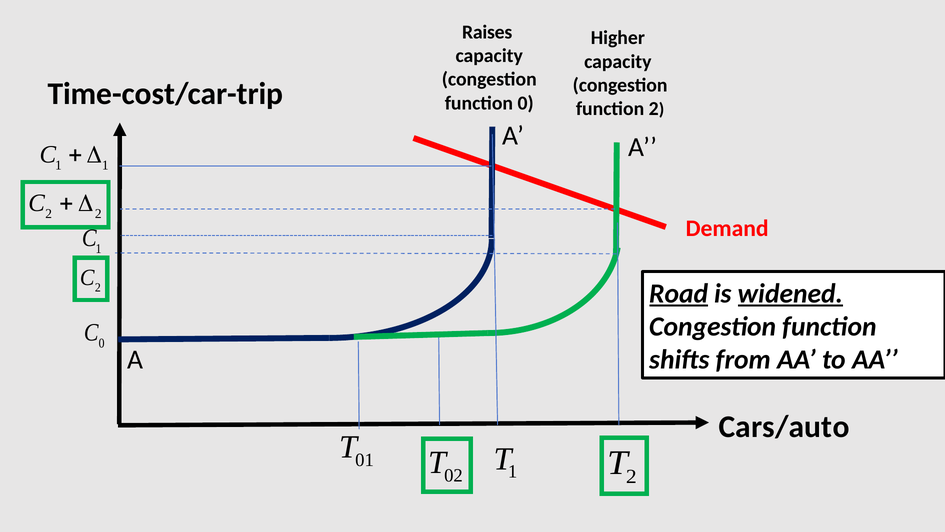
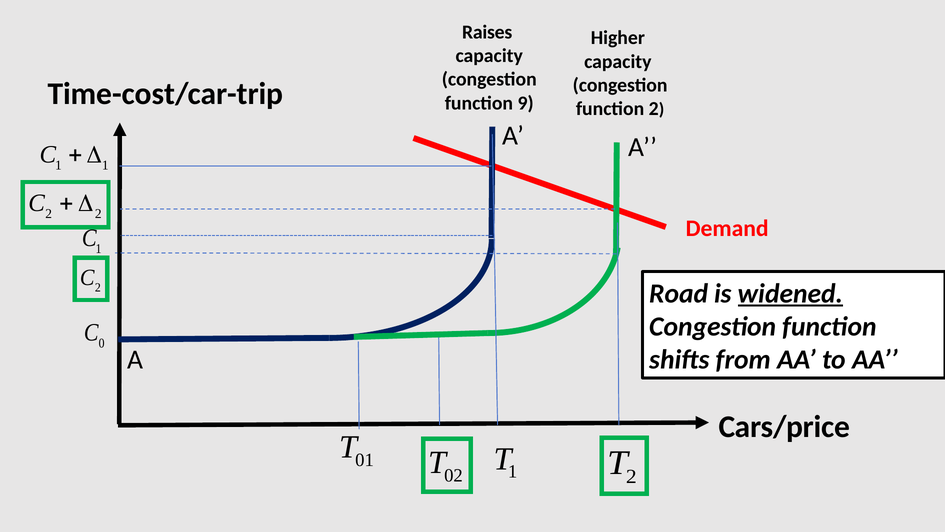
function 0: 0 -> 9 (526, 103)
Road underline: present -> none (679, 293)
Cars/auto: Cars/auto -> Cars/price (784, 426)
